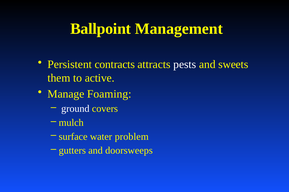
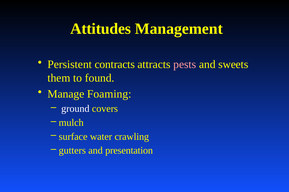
Ballpoint: Ballpoint -> Attitudes (101, 29)
pests colour: white -> pink (185, 65)
active: active -> found (100, 78)
problem: problem -> crawling (132, 137)
doorsweeps: doorsweeps -> presentation (129, 151)
